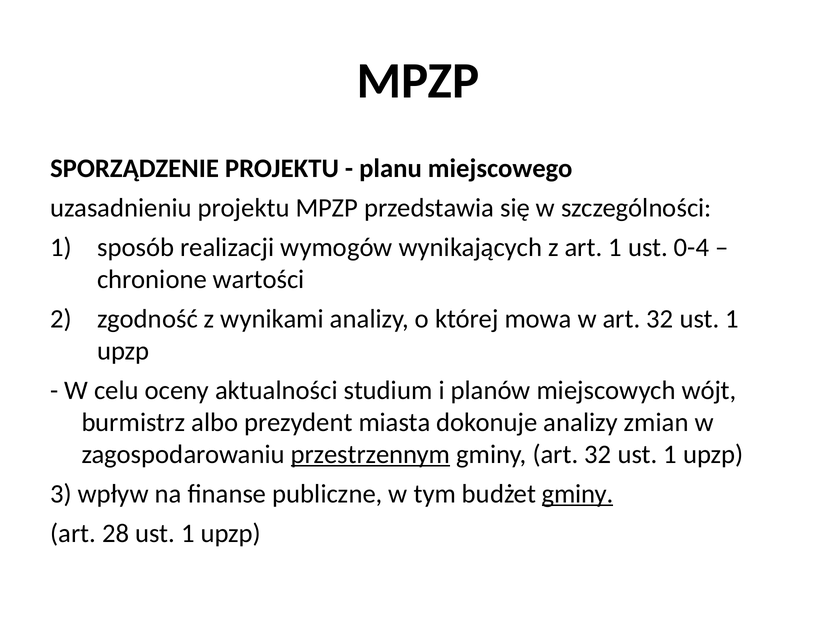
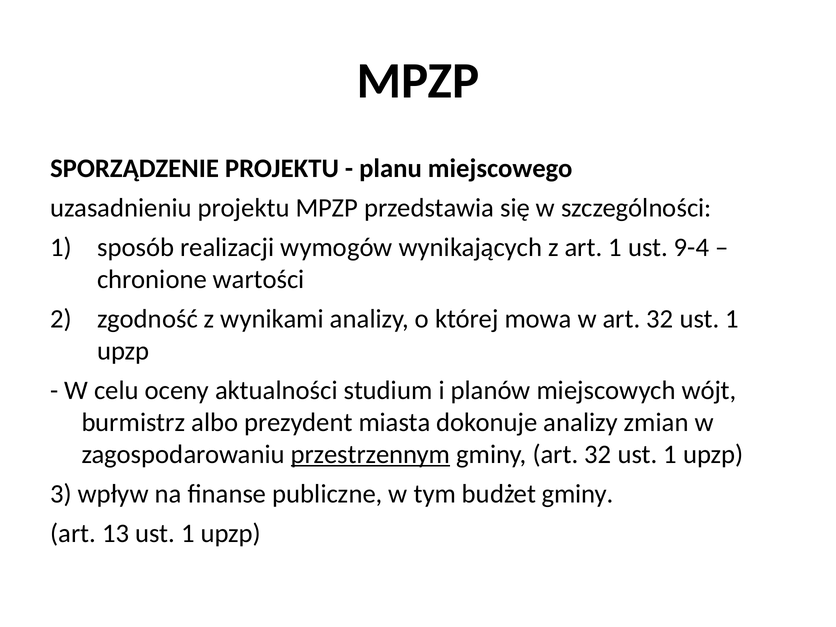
0-4: 0-4 -> 9-4 (691, 247)
gminy underline: present -> none (578, 494)
28: 28 -> 13 (116, 533)
